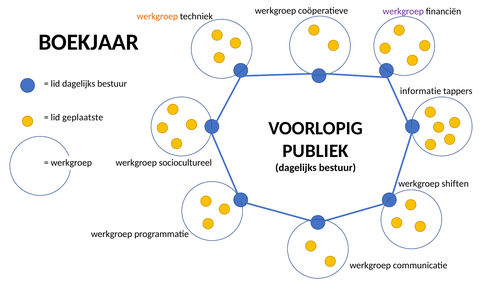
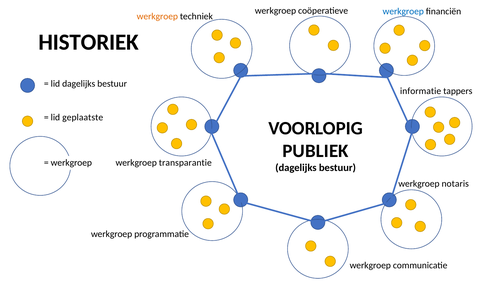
werkgroep colour: purple -> blue (403, 11)
BOEKJAAR: BOEKJAAR -> HISTORIEK (89, 42)
sociocultureel: sociocultureel -> transparantie (185, 163)
shiften: shiften -> notaris (455, 184)
